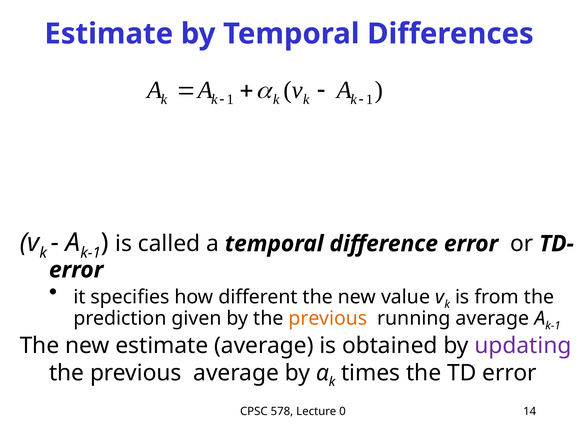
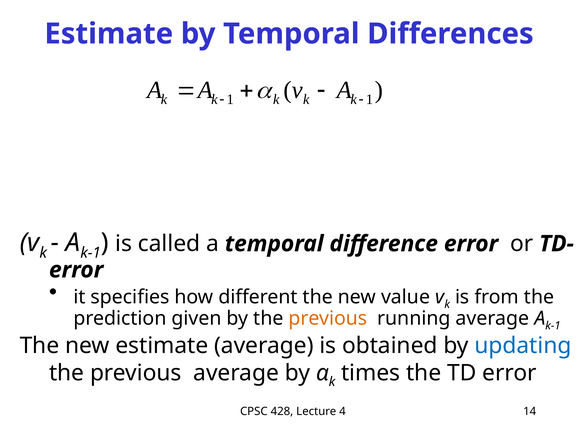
updating colour: purple -> blue (523, 345)
578: 578 -> 428 (282, 411)
0: 0 -> 4 (342, 411)
